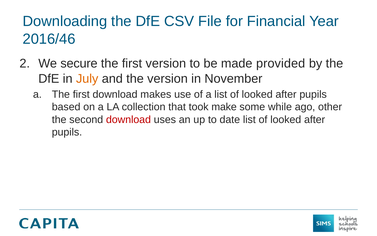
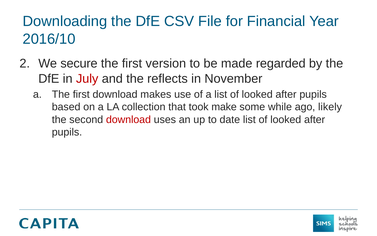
2016/46: 2016/46 -> 2016/10 (49, 39)
provided: provided -> regarded (281, 63)
July colour: orange -> red (87, 78)
the version: version -> reflects (167, 78)
other: other -> likely (330, 107)
